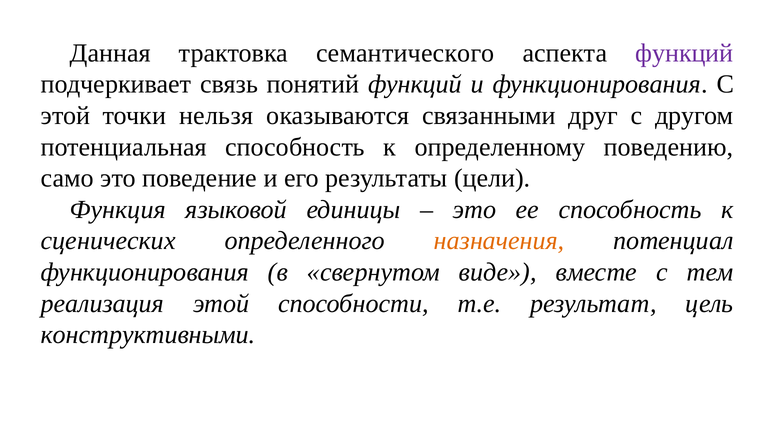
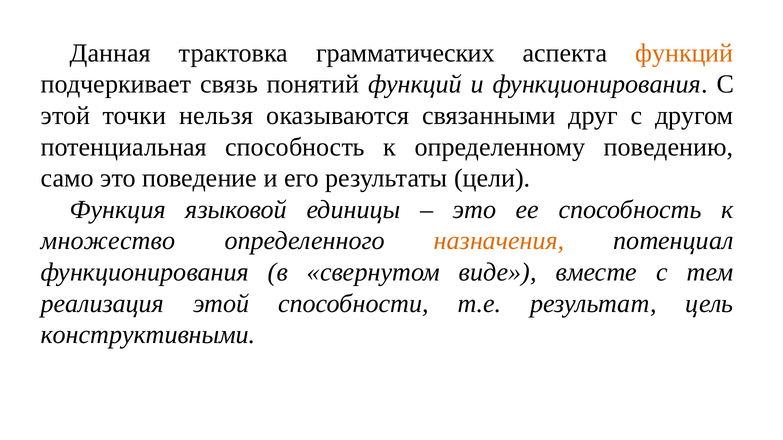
семантического: семантического -> грамматических (405, 53)
функций colour: purple -> orange (684, 53)
сценических: сценических -> множество (108, 241)
